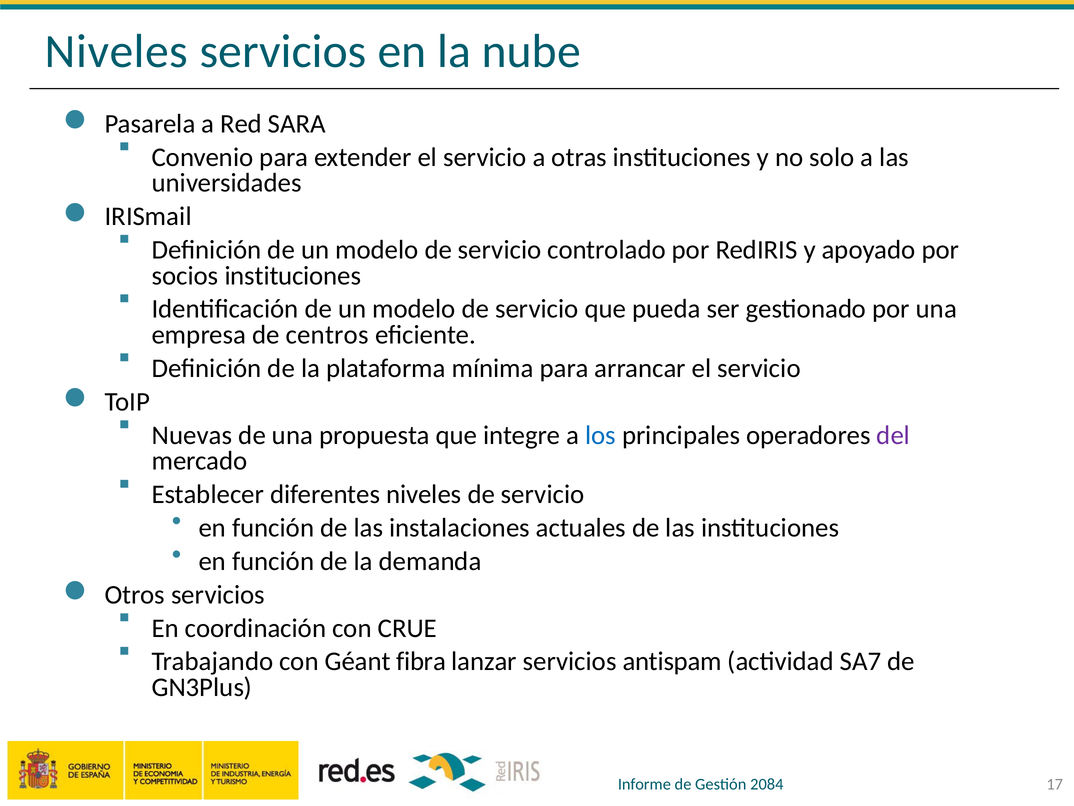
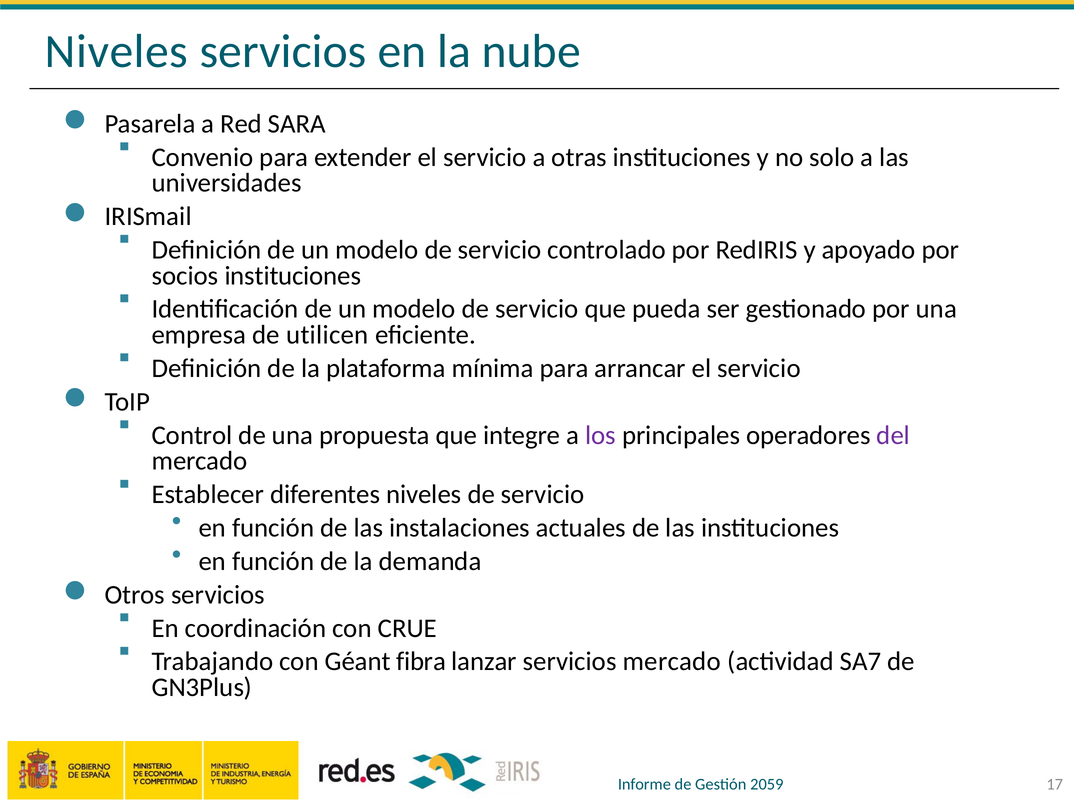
centros: centros -> utilicen (327, 335)
Nuevas: Nuevas -> Control (192, 435)
los colour: blue -> purple (600, 435)
servicios antispam: antispam -> mercado (672, 661)
2084: 2084 -> 2059 (767, 784)
